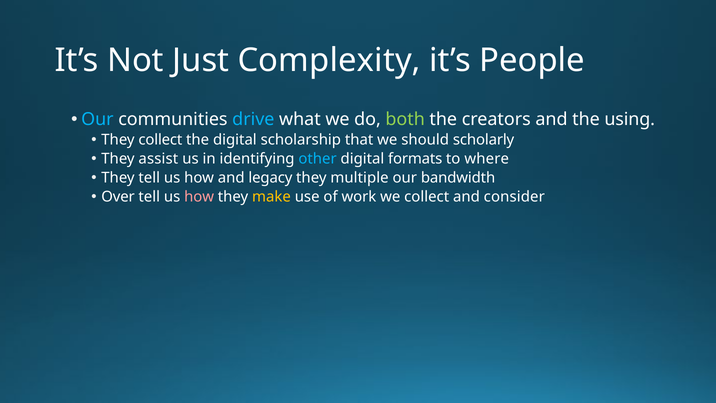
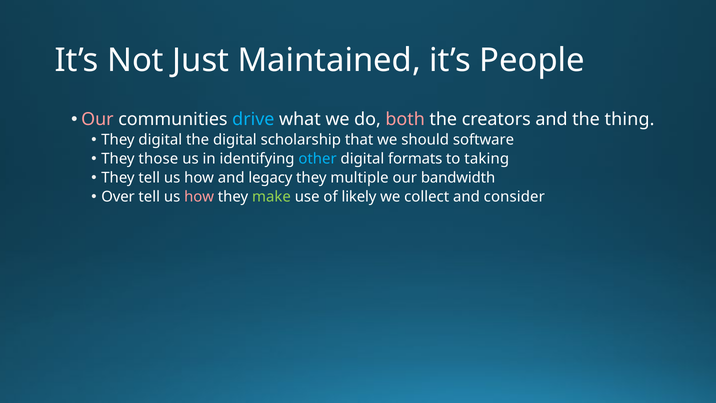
Complexity: Complexity -> Maintained (329, 60)
Our colour: light blue -> pink (97, 119)
both colour: light green -> pink (405, 119)
using: using -> thing (630, 119)
They collect: collect -> digital (160, 140)
scholarly: scholarly -> software (484, 140)
assist: assist -> those (158, 159)
where: where -> taking (487, 159)
make colour: yellow -> light green (271, 197)
work: work -> likely (359, 197)
